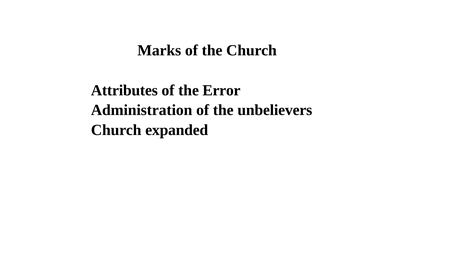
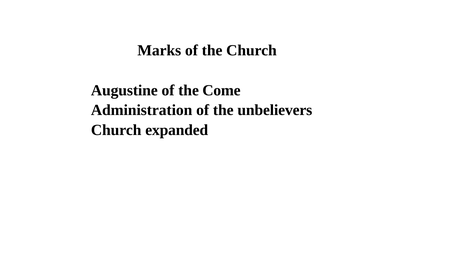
Attributes: Attributes -> Augustine (124, 90)
Error: Error -> Come (221, 90)
